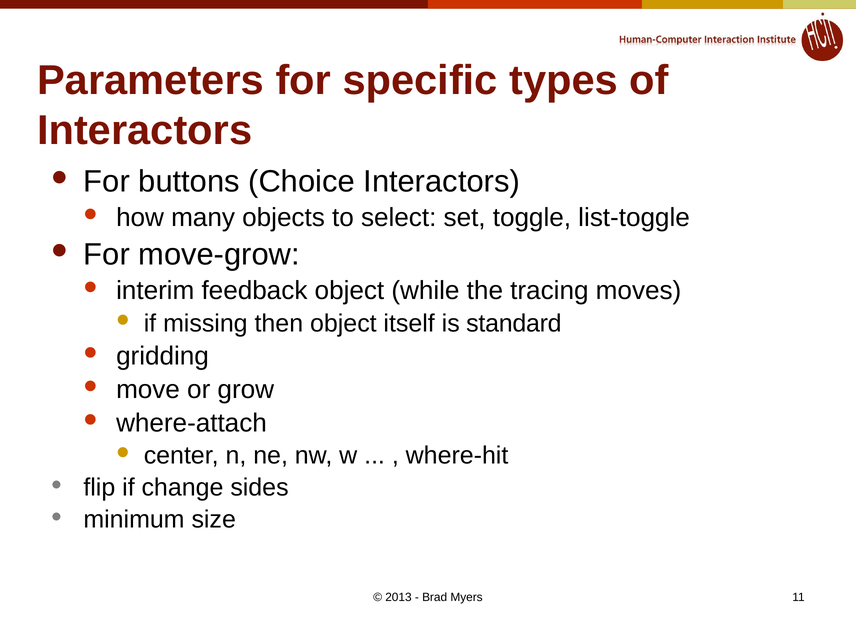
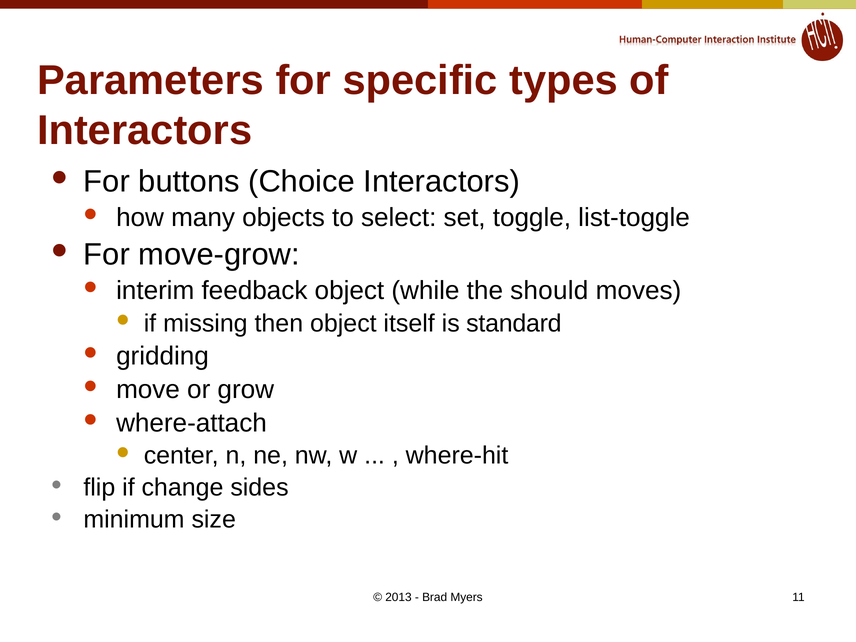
tracing: tracing -> should (549, 291)
